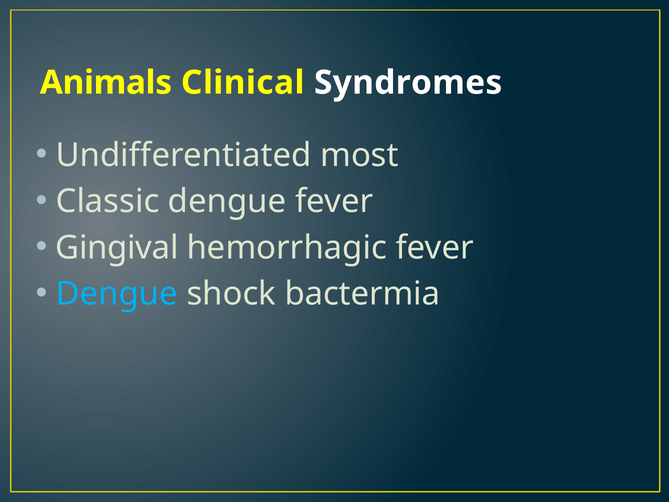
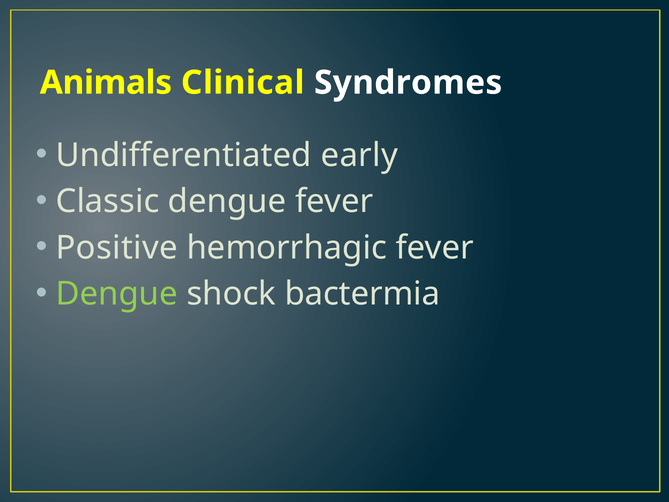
most: most -> early (359, 155)
Gingival: Gingival -> Positive (117, 248)
Dengue colour: light blue -> light green (117, 294)
